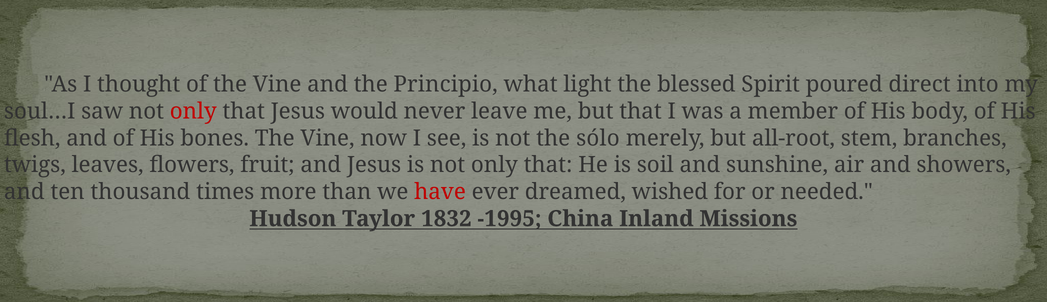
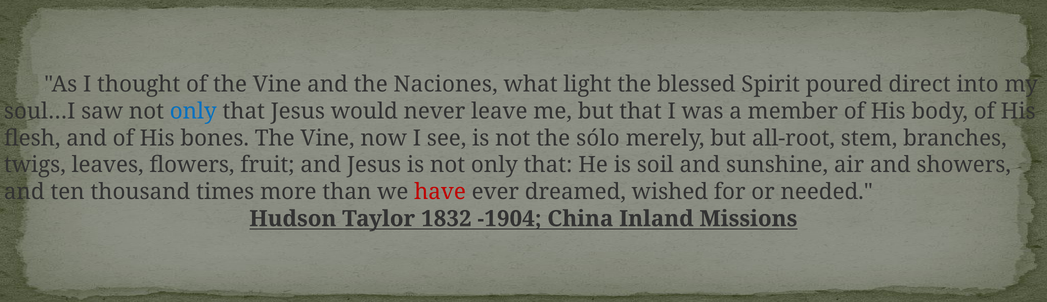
Principio: Principio -> Naciones (446, 85)
only colour: red -> blue (193, 111)
-1995: -1995 -> -1904 (509, 219)
